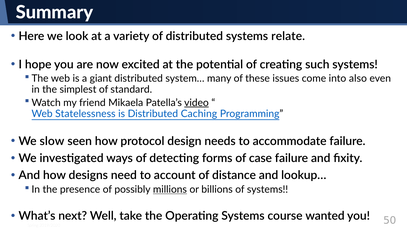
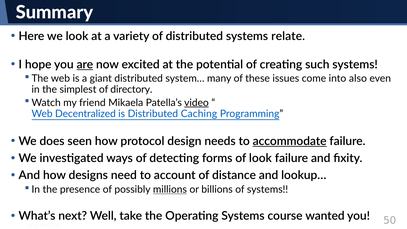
are underline: none -> present (85, 64)
standard: standard -> directory (131, 90)
Statelessness: Statelessness -> Decentralized (85, 114)
slow: slow -> does (52, 141)
accommodate underline: none -> present (290, 141)
of case: case -> look (260, 158)
